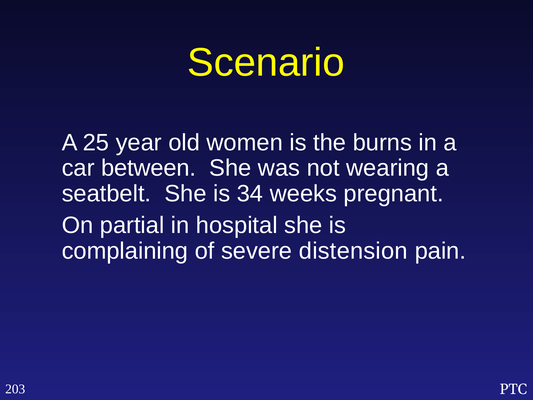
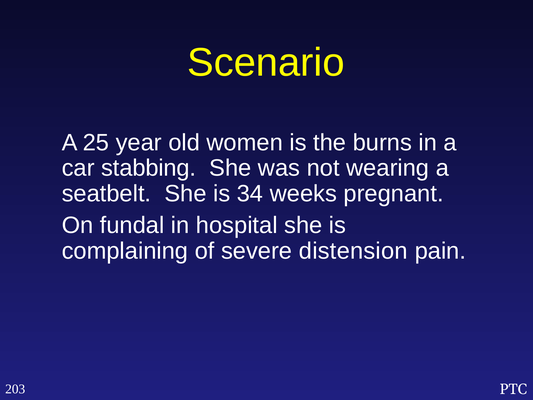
between: between -> stabbing (149, 168)
partial: partial -> fundal (132, 225)
